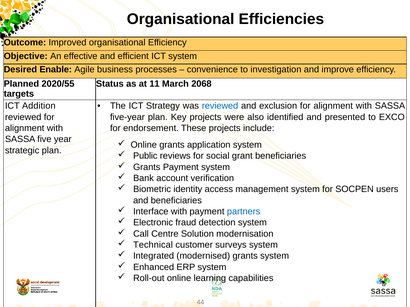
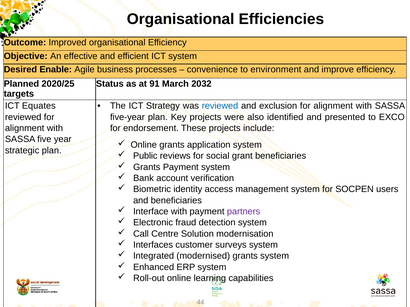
investigation: investigation -> environment (276, 70)
2020/55: 2020/55 -> 2020/25 (58, 84)
11: 11 -> 91 (155, 84)
2068: 2068 -> 2032 (201, 84)
Addition: Addition -> Equates (39, 106)
partners colour: blue -> purple (244, 212)
Technical: Technical -> Interfaces (153, 245)
